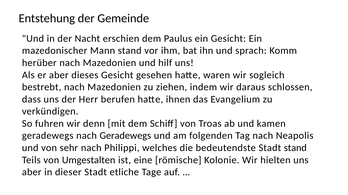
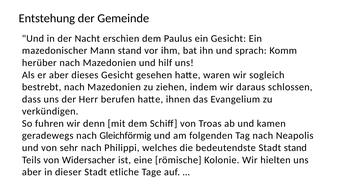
nach Geradewegs: Geradewegs -> Gleichförmig (125, 136)
Umgestalten: Umgestalten -> Widersacher (89, 161)
